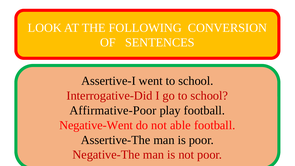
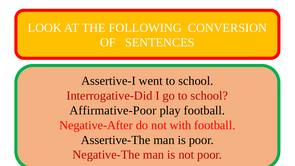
Negative-Went: Negative-Went -> Negative-After (96, 125)
able: able -> with (181, 125)
